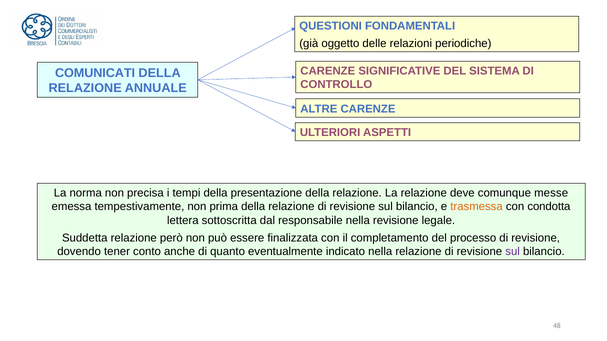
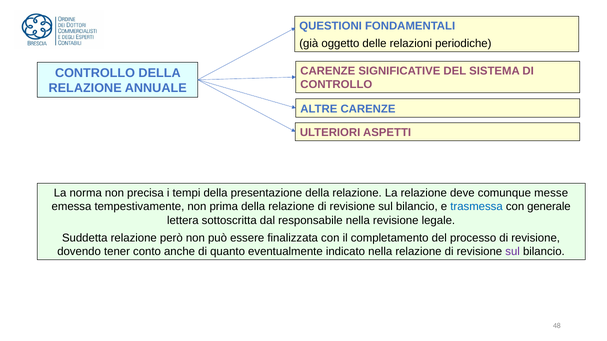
COMUNICATI: COMUNICATI -> CONTROLLO (95, 73)
trasmessa colour: orange -> blue (477, 207)
condotta: condotta -> generale (549, 207)
